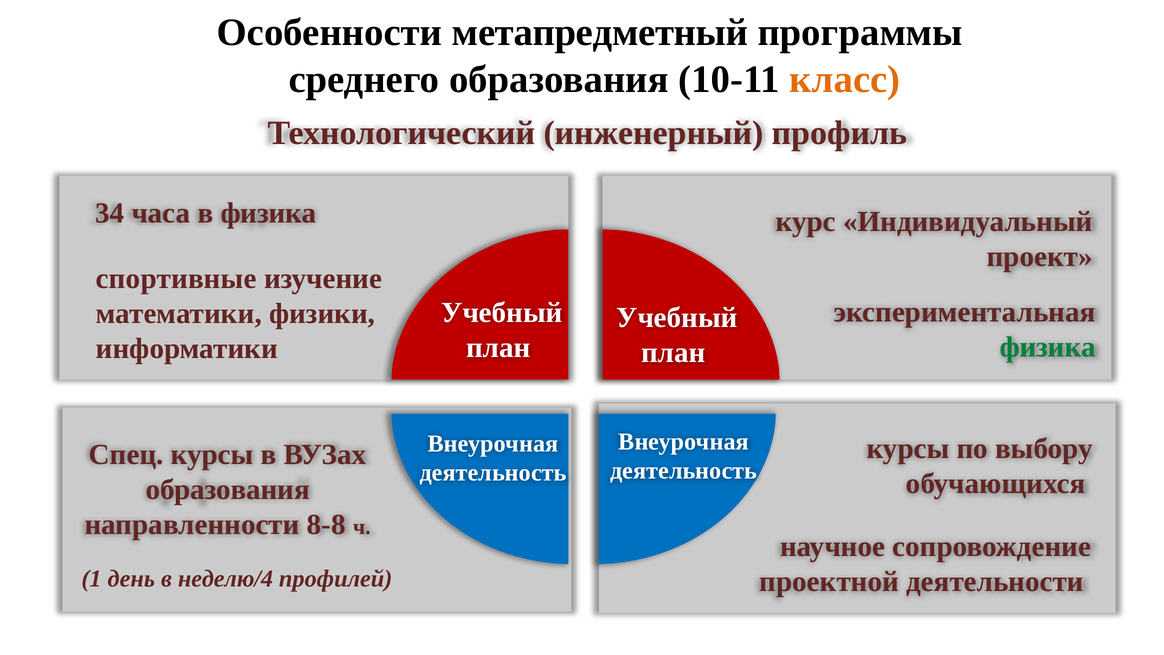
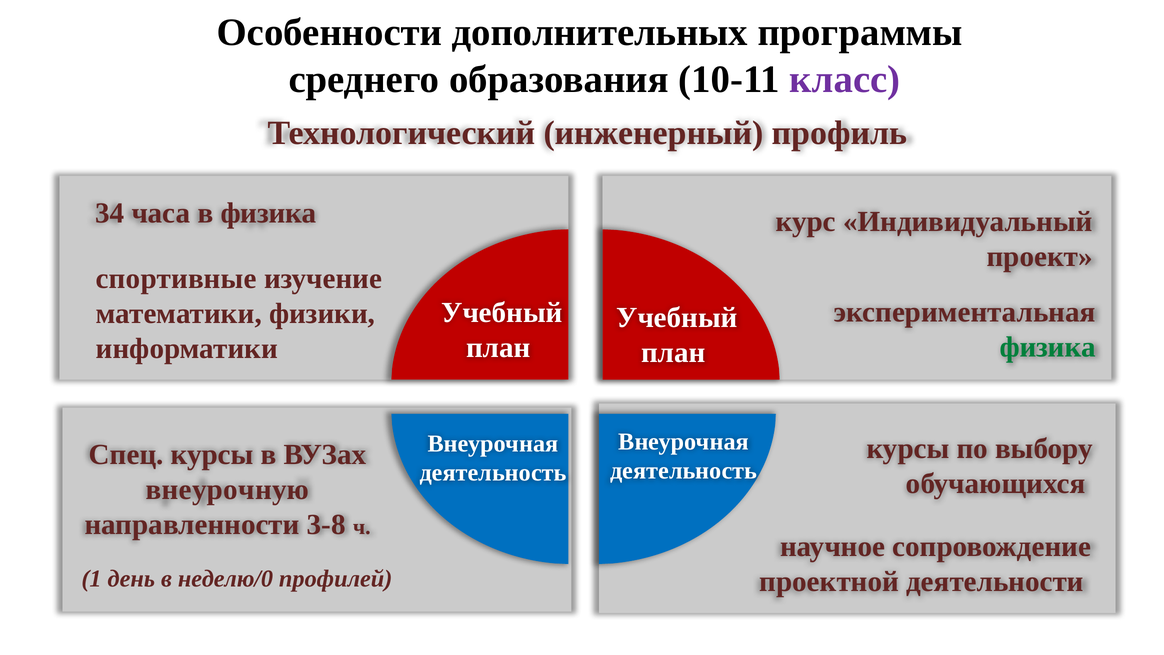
метапредметный: метапредметный -> дополнительных (600, 33)
класс colour: orange -> purple (845, 79)
образования: образования -> внеурочную (228, 489)
8-8: 8-8 -> 3-8 (326, 524)
неделю/4: неделю/4 -> неделю/0 (225, 578)
